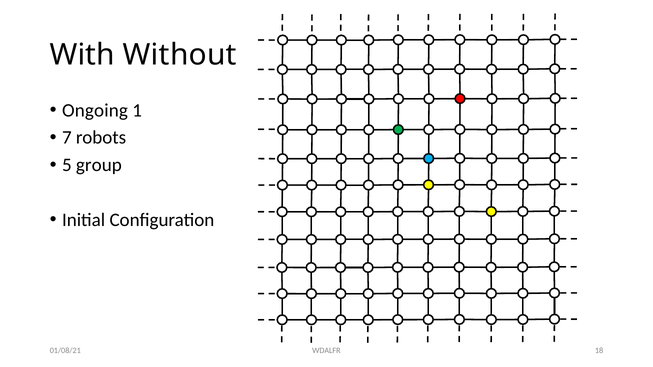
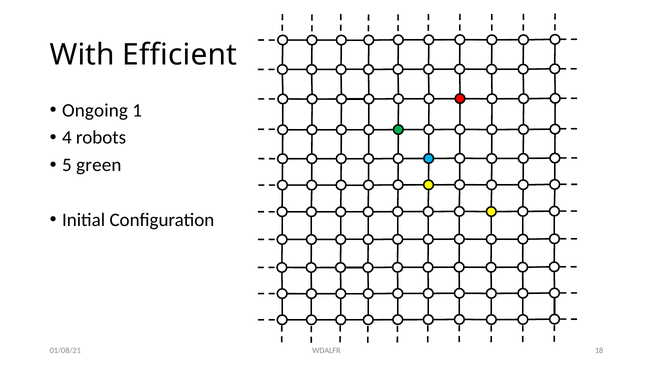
Without: Without -> Efficient (180, 55)
7: 7 -> 4 (67, 138)
group: group -> green (99, 165)
